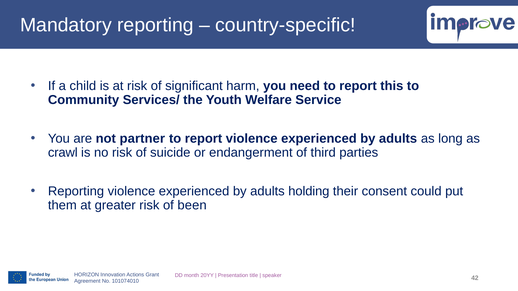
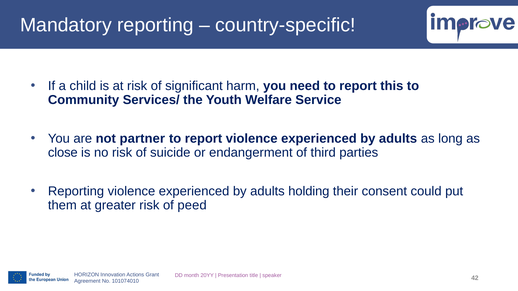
crawl: crawl -> close (63, 153)
been: been -> peed (192, 205)
